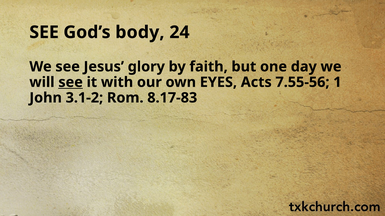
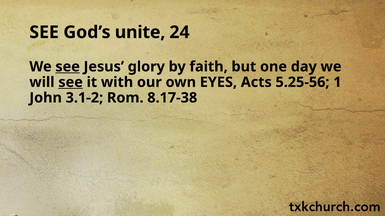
body: body -> unite (140, 32)
see underline: none -> present (68, 67)
7.55-56: 7.55-56 -> 5.25-56 (302, 82)
8.17-83: 8.17-83 -> 8.17-38 (172, 98)
